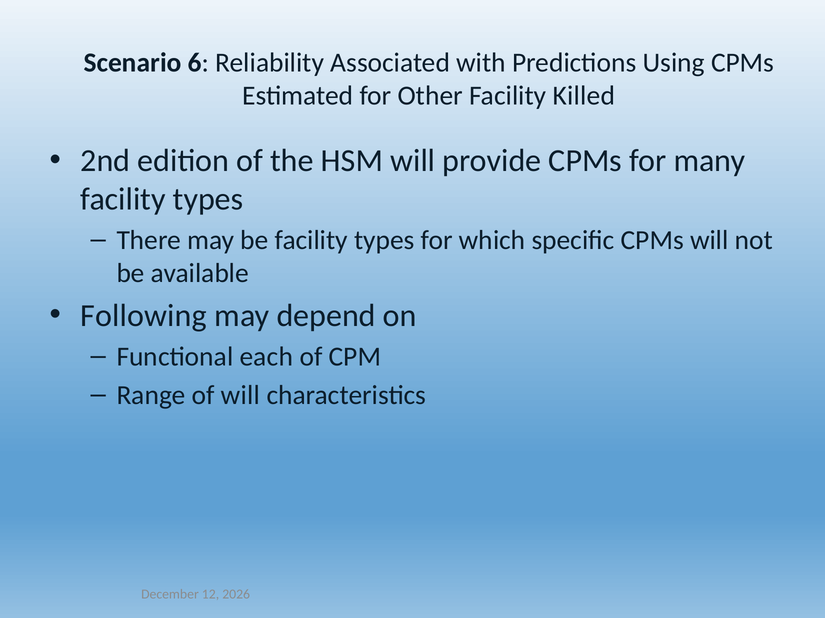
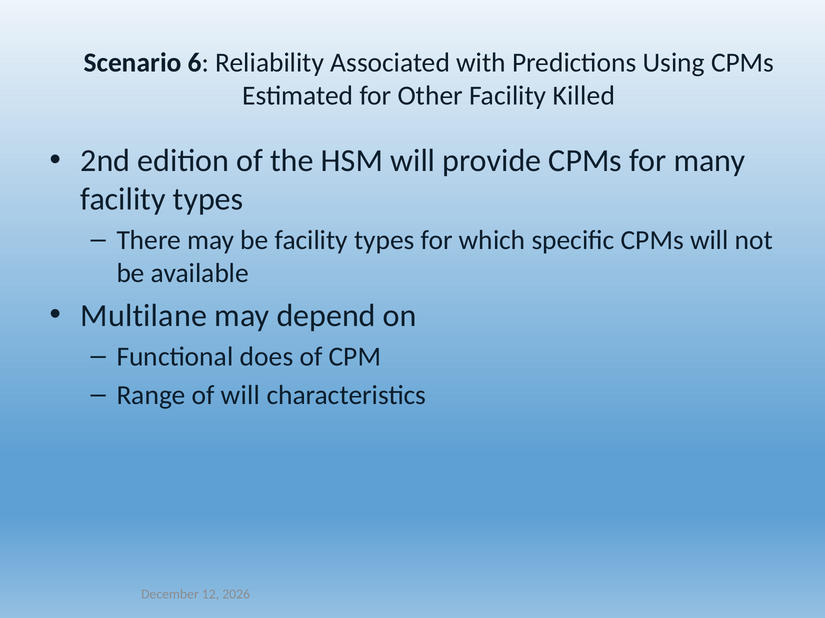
Following: Following -> Multilane (144, 316)
each: each -> does (266, 357)
